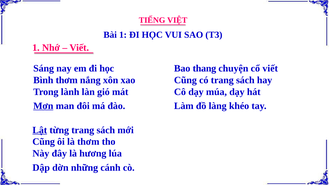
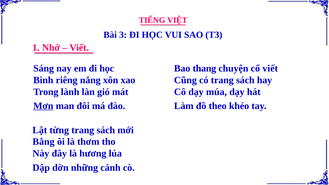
Bài 1: 1 -> 3 (123, 35)
Bình thơm: thơm -> riêng (67, 80)
làng: làng -> theo (218, 106)
Lật underline: present -> none (40, 130)
Cũng: Cũng -> Bằng (44, 142)
